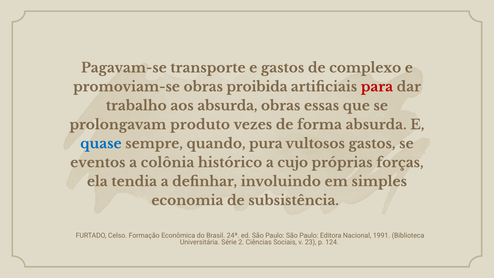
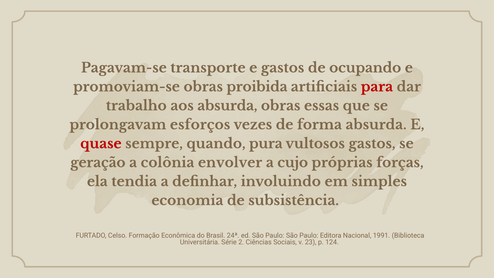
complexo: complexo -> ocupando (365, 68)
produto: produto -> esforços (200, 125)
quase colour: blue -> red (101, 144)
eventos: eventos -> geração (98, 163)
histórico: histórico -> envolver (230, 163)
